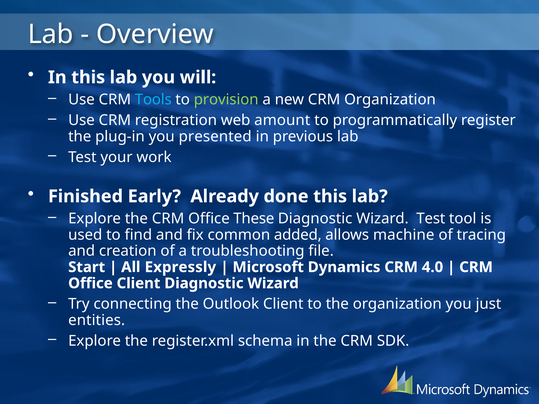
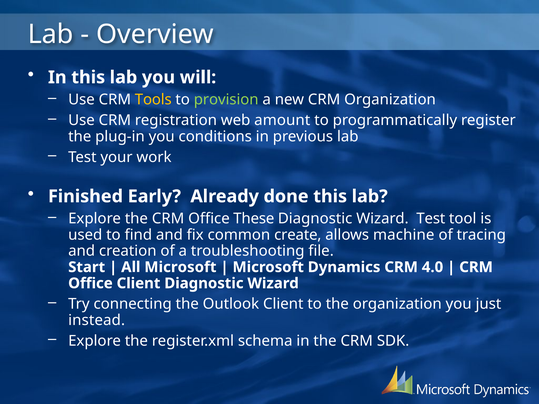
Tools colour: light blue -> yellow (153, 100)
presented: presented -> conditions (215, 137)
added: added -> create (298, 235)
All Expressly: Expressly -> Microsoft (180, 267)
entities: entities -> instead (97, 320)
